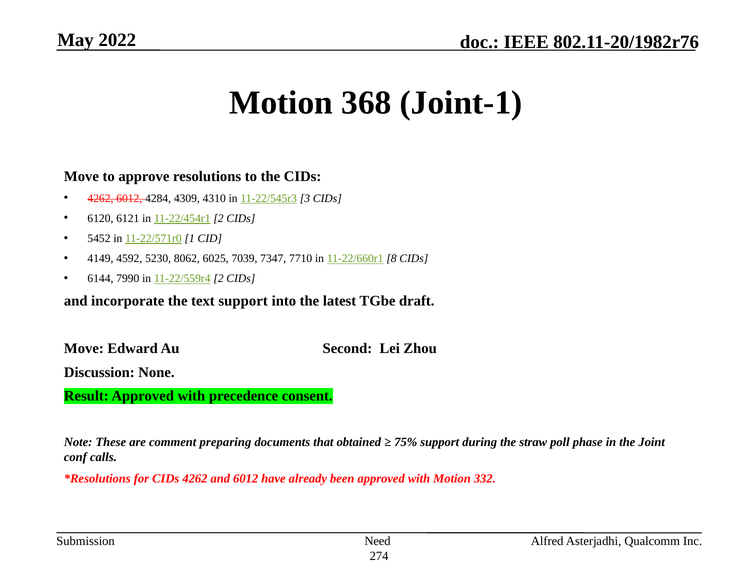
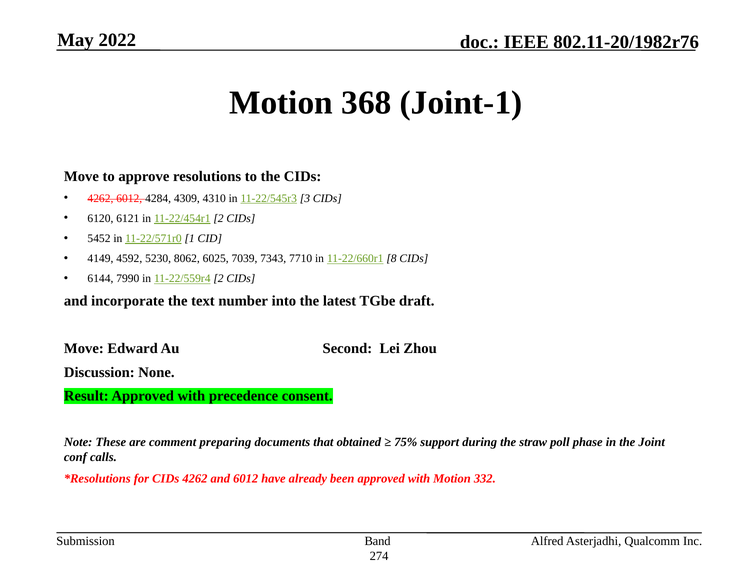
7347: 7347 -> 7343 (273, 258)
text support: support -> number (243, 301)
Need: Need -> Band (378, 541)
